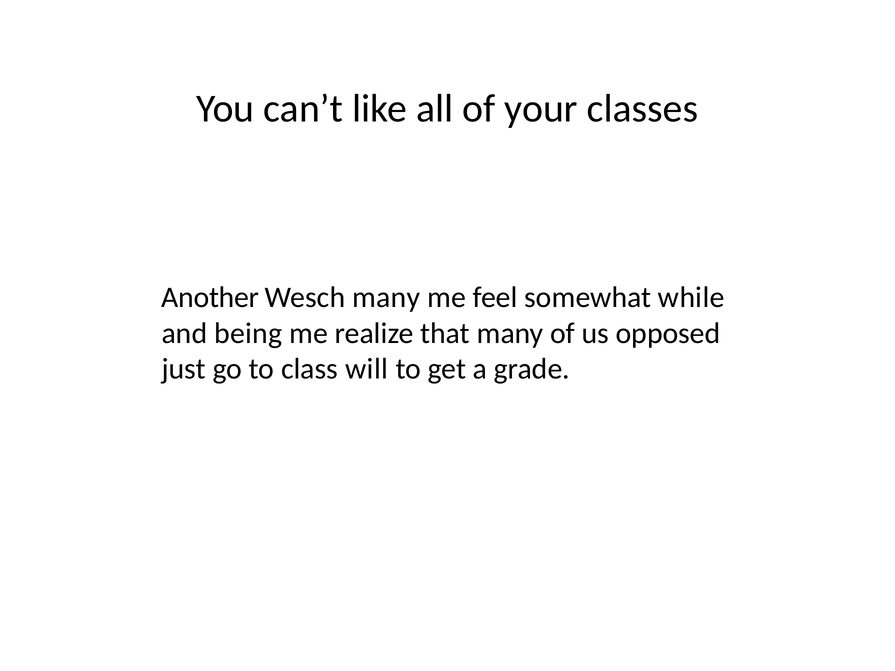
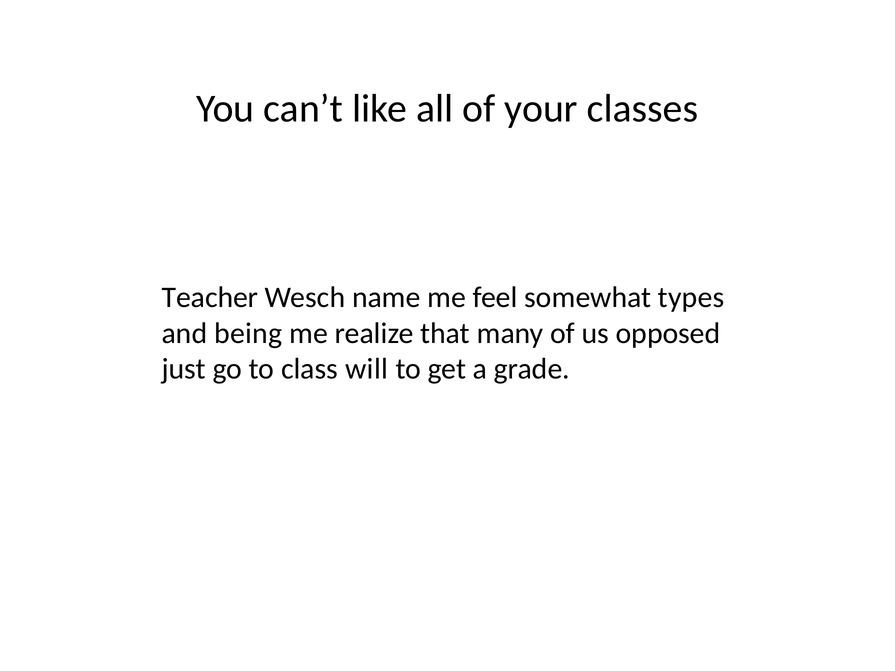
Another: Another -> Teacher (210, 297)
Wesch many: many -> name (386, 297)
while: while -> types (691, 297)
